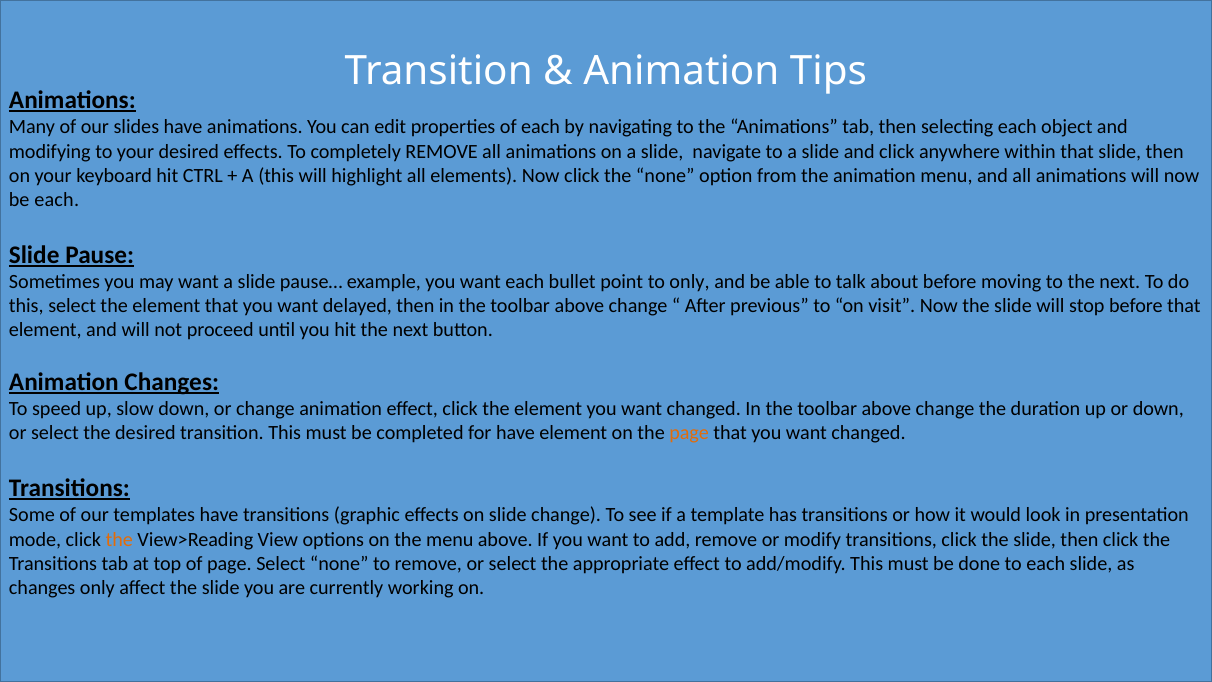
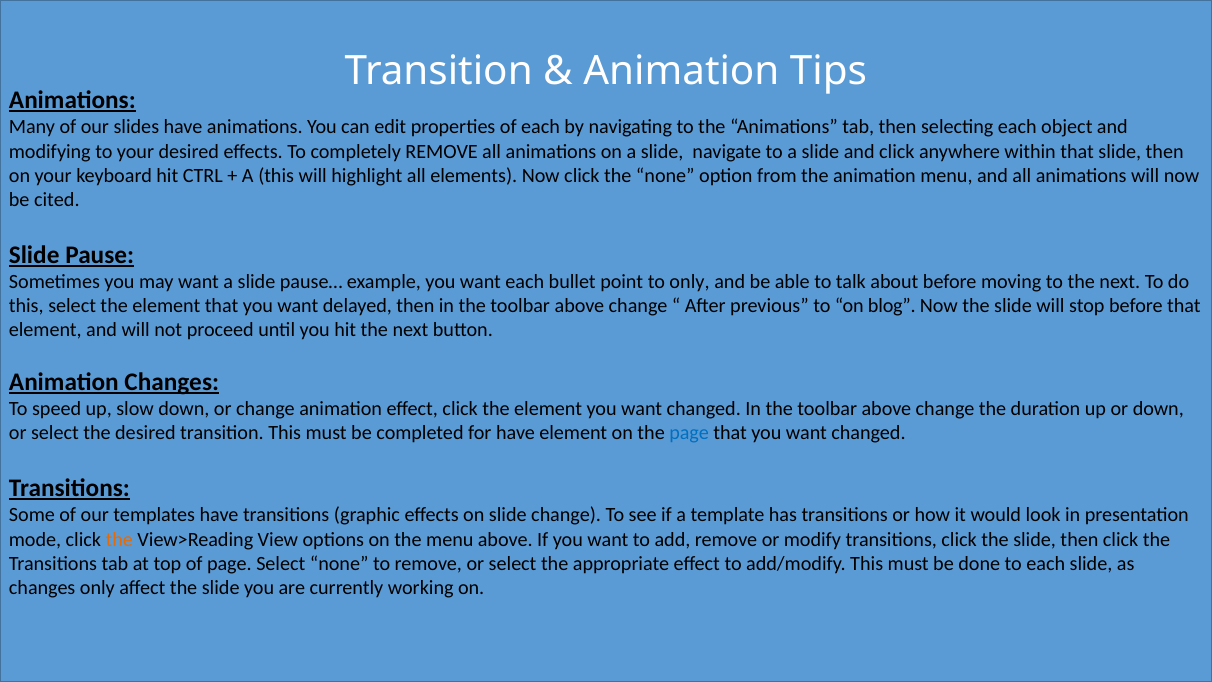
be each: each -> cited (57, 200)
visit: visit -> blog (892, 306)
page colour: orange -> blue (689, 433)
